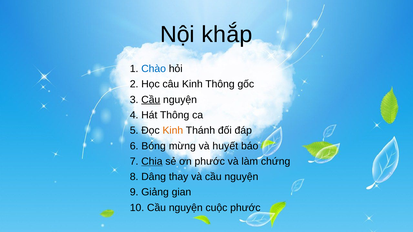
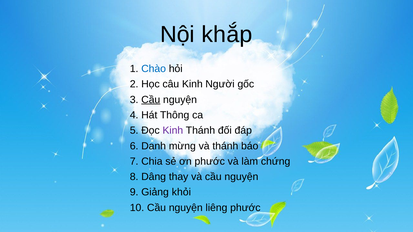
Kinh Thông: Thông -> Người (220, 84)
Kinh colour: orange -> purple (173, 131)
Bóng: Bóng -> Danh (154, 146)
và huyết: huyết -> thánh (225, 146)
Chia underline: present -> none (152, 162)
gian: gian -> khỏi (181, 193)
cuộc: cuộc -> liêng (216, 208)
